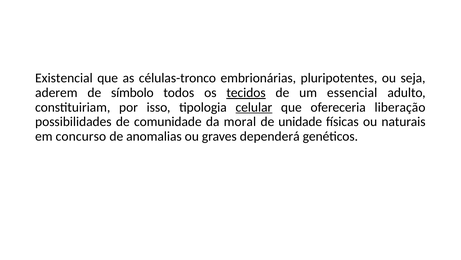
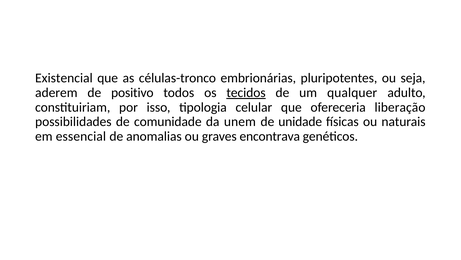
símbolo: símbolo -> positivo (132, 92)
essencial: essencial -> qualquer (352, 92)
celular underline: present -> none (254, 107)
moral: moral -> unem (240, 122)
concurso: concurso -> essencial (81, 136)
dependerá: dependerá -> encontrava (270, 136)
